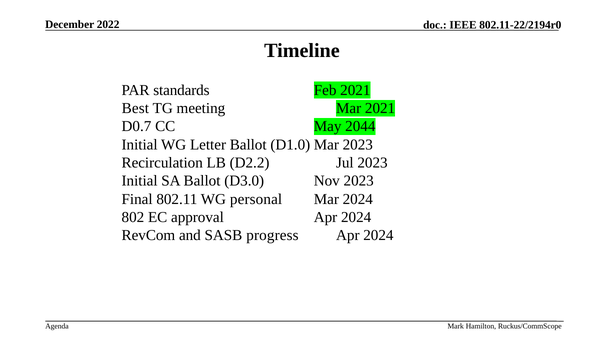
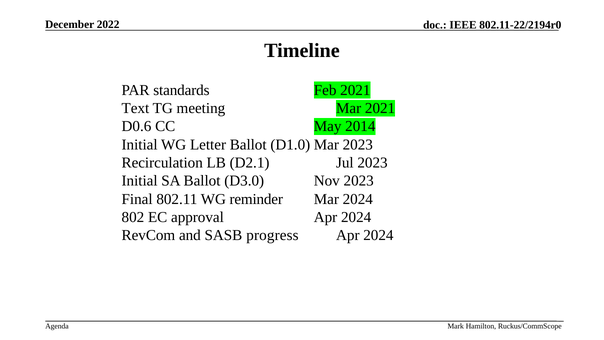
Best: Best -> Text (135, 108)
D0.7: D0.7 -> D0.6 (136, 126)
2044: 2044 -> 2014 (360, 126)
D2.2: D2.2 -> D2.1 (250, 163)
personal: personal -> reminder (256, 199)
